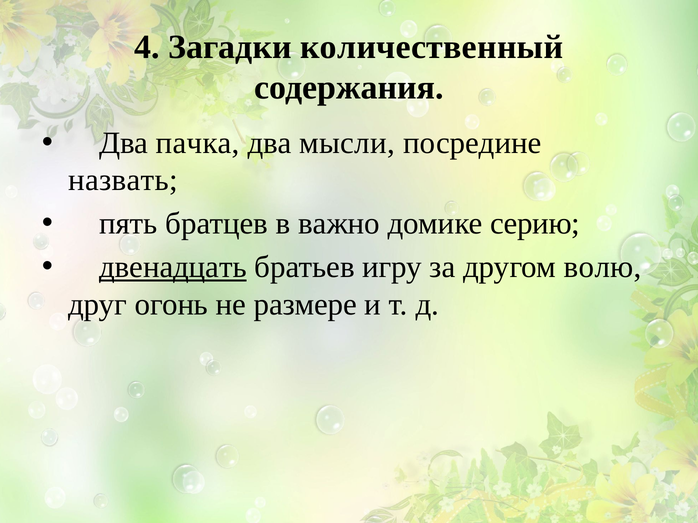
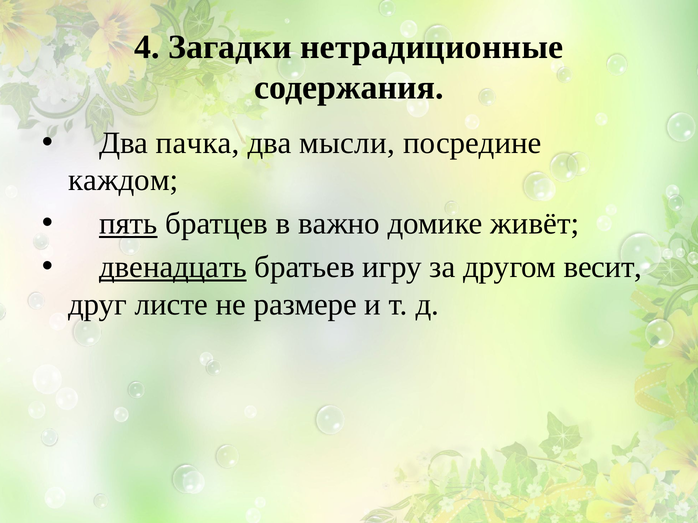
количественный: количественный -> нетрадиционные (432, 47)
назвать: назвать -> каждом (123, 180)
пять underline: none -> present (128, 224)
серию: серию -> живёт (535, 224)
волю: волю -> весит (603, 267)
огонь: огонь -> листе (171, 305)
